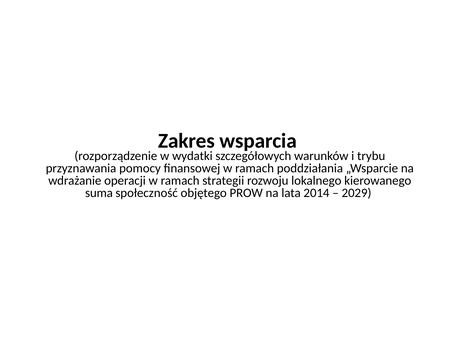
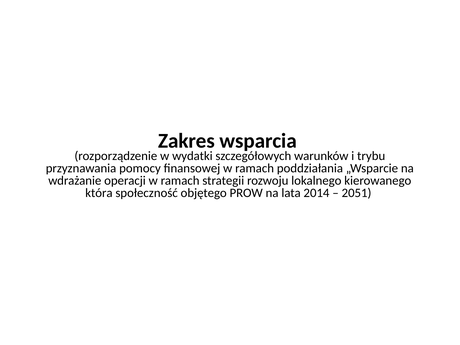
suma: suma -> która (99, 193)
2029: 2029 -> 2051 (357, 193)
